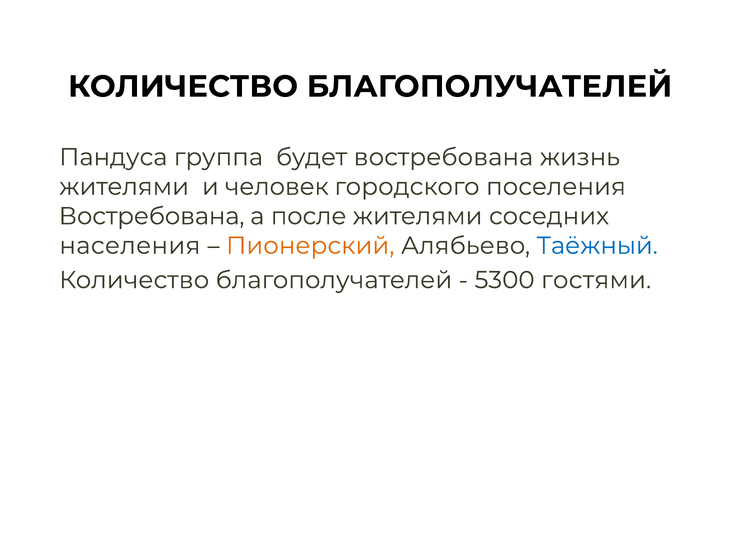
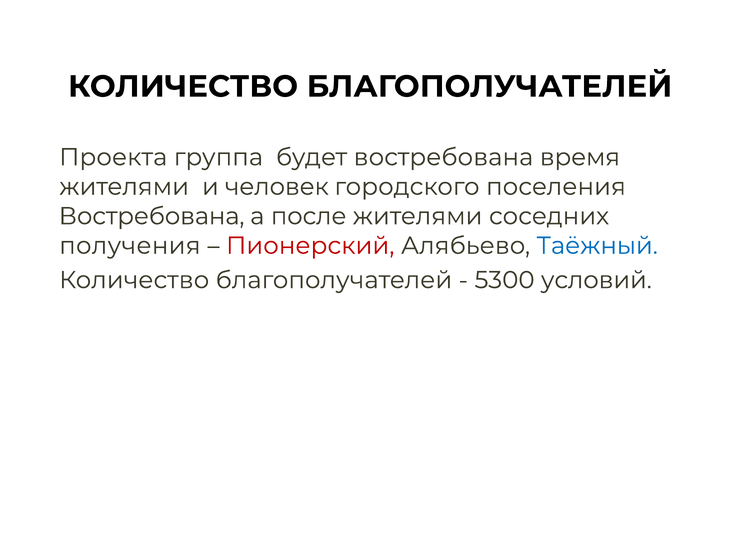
Пандуса: Пандуса -> Проекта (113, 157)
жизнь: жизнь -> время (580, 157)
населения: населения -> получения (130, 246)
Пионерский colour: orange -> red (310, 246)
гостями: гостями -> условий (596, 280)
